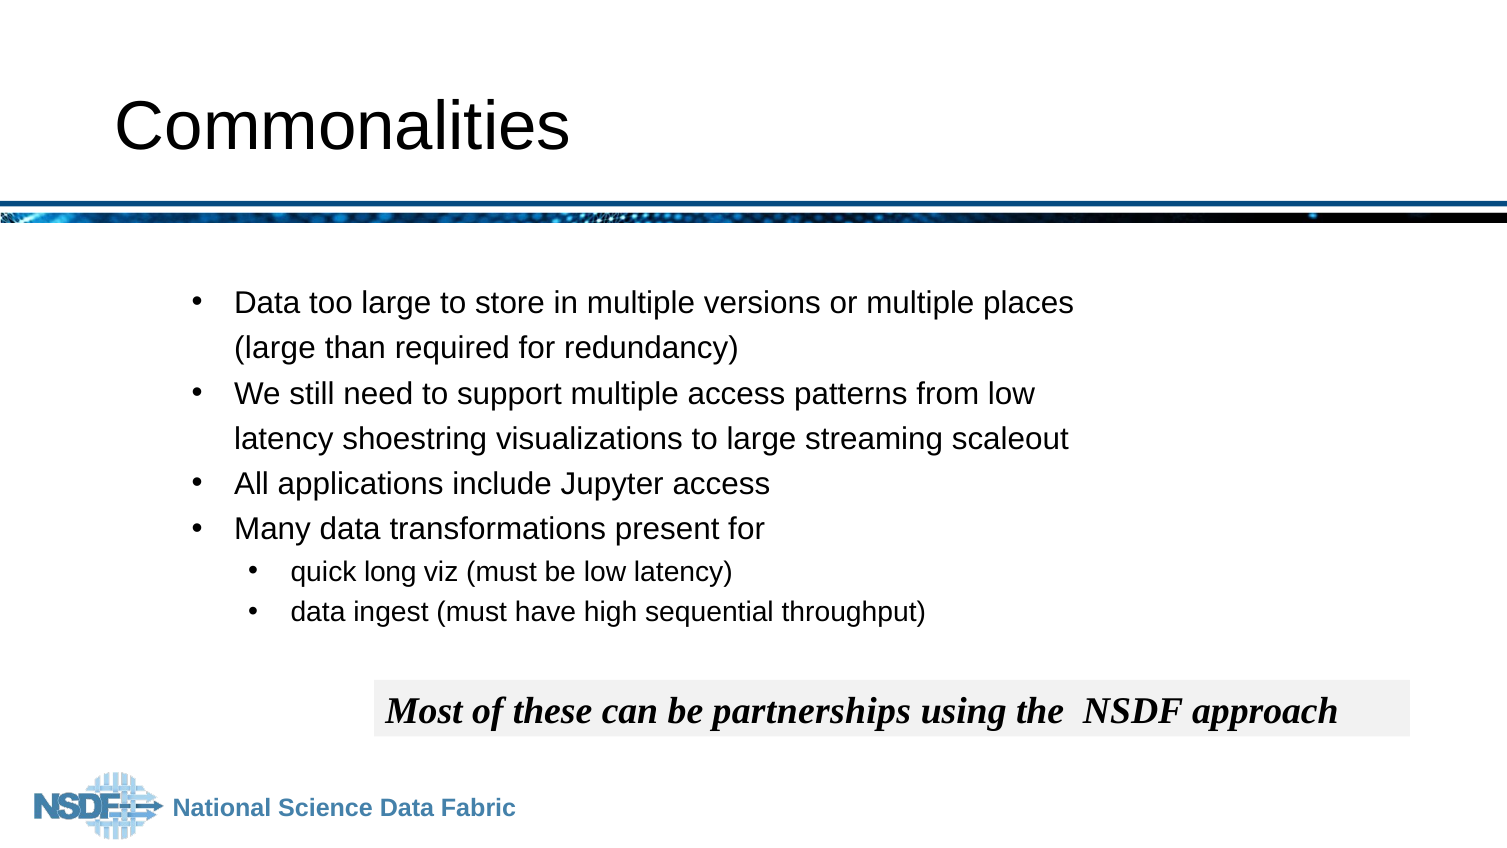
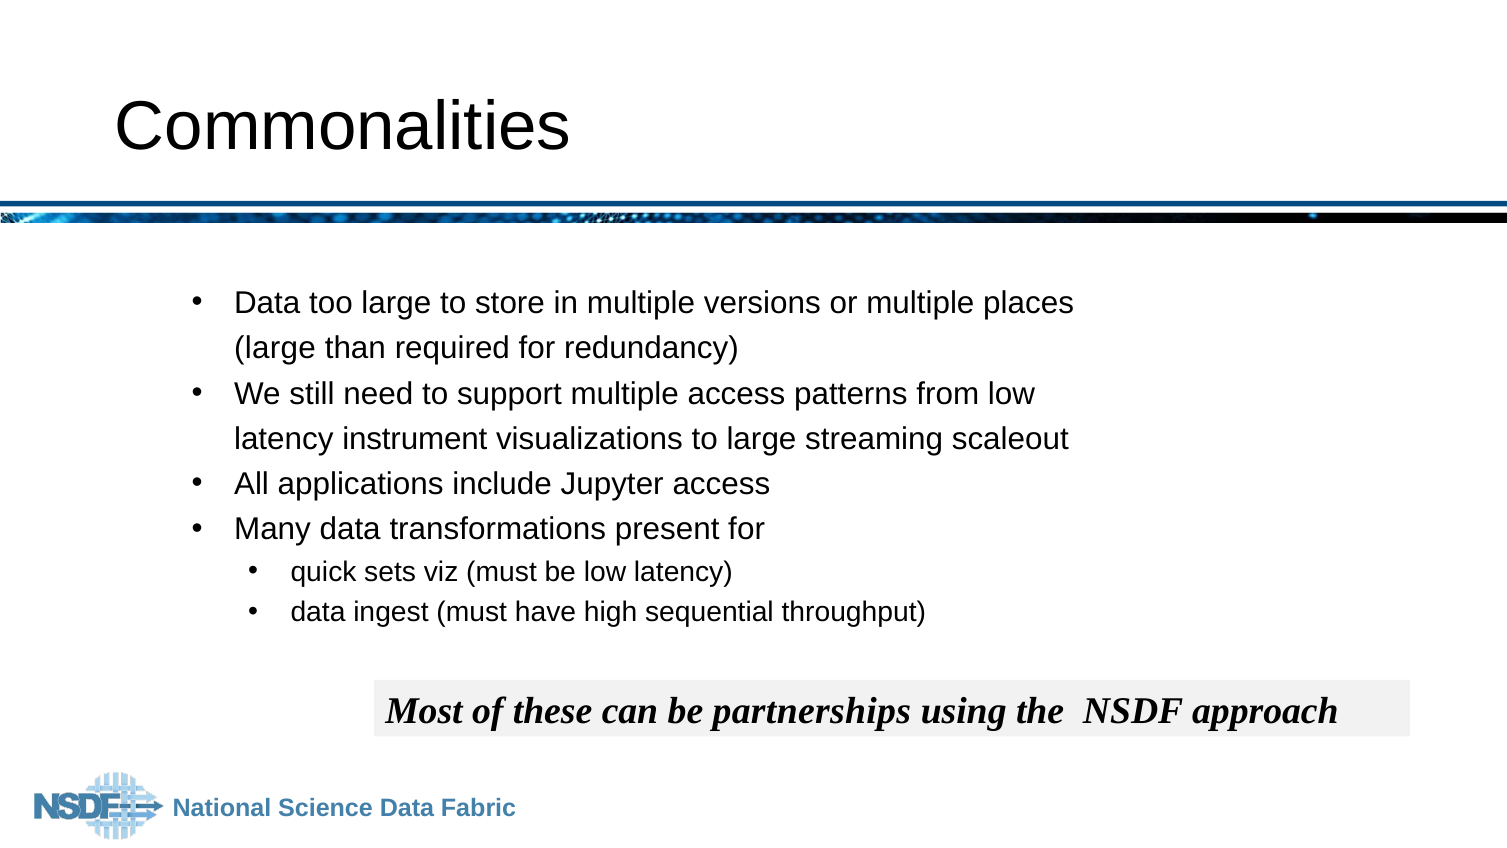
shoestring: shoestring -> instrument (415, 439)
long: long -> sets (390, 572)
